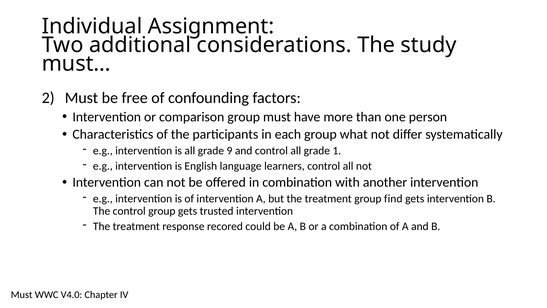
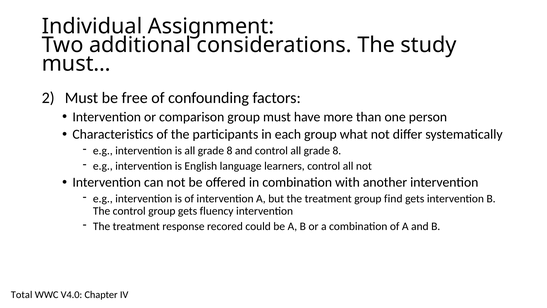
is all grade 9: 9 -> 8 (229, 151)
control all grade 1: 1 -> 8 (337, 151)
trusted: trusted -> fluency (217, 211)
Must: Must -> Total (22, 294)
